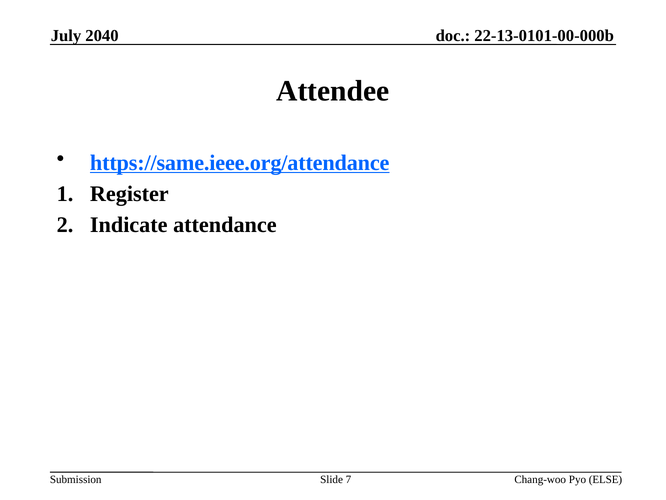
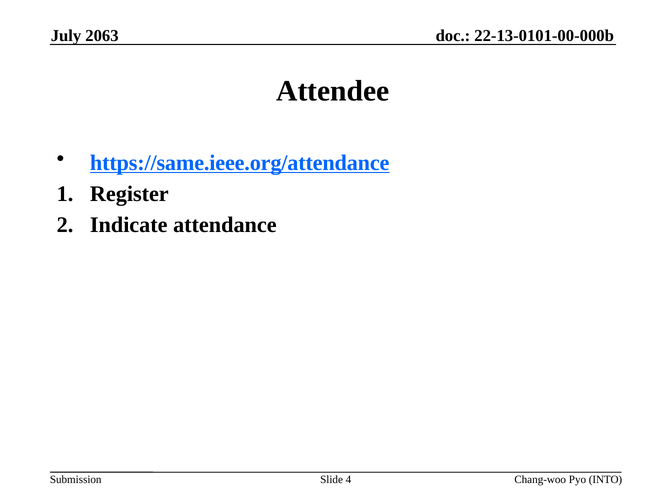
2040: 2040 -> 2063 (102, 36)
7: 7 -> 4 (349, 479)
ELSE: ELSE -> INTO (605, 479)
